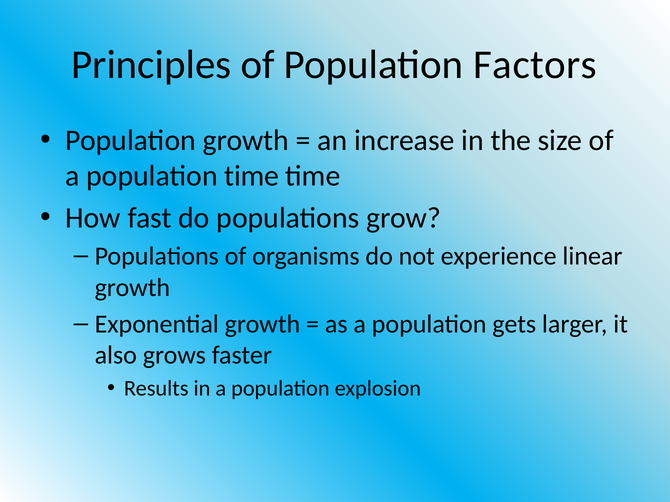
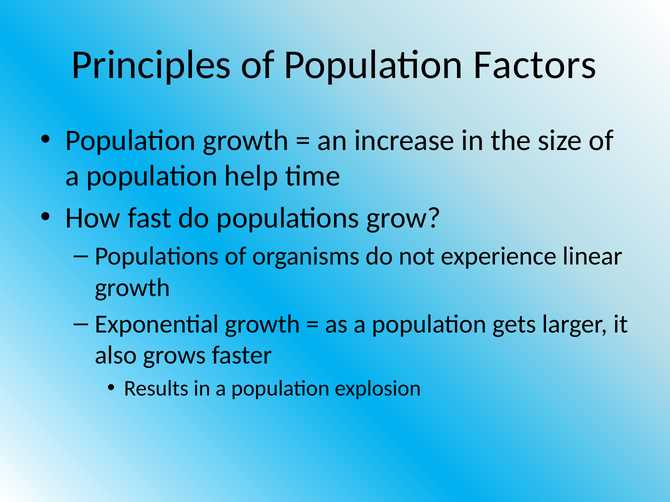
population time: time -> help (251, 176)
